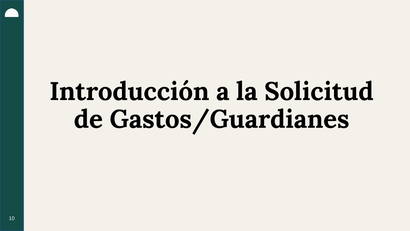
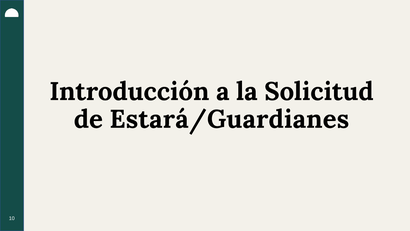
Gastos/Guardianes: Gastos/Guardianes -> Estará/Guardianes (229, 119)
